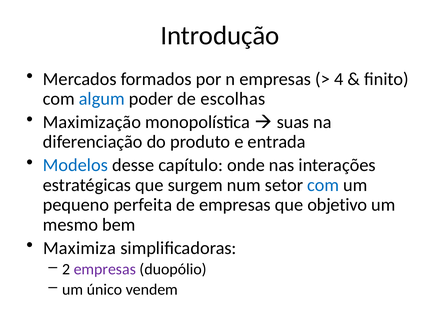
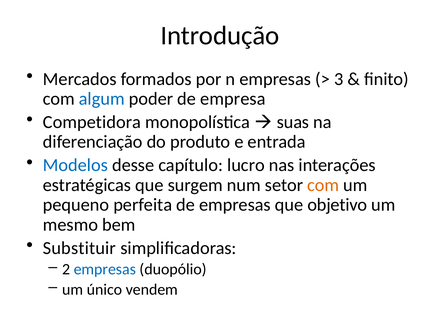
4: 4 -> 3 (339, 79)
escolhas: escolhas -> empresa (233, 99)
Maximização: Maximização -> Competidora (92, 122)
onde: onde -> lucro (246, 165)
com colour: blue -> orange (323, 185)
Maximiza: Maximiza -> Substituir (79, 248)
empresas colour: purple -> blue (105, 269)
